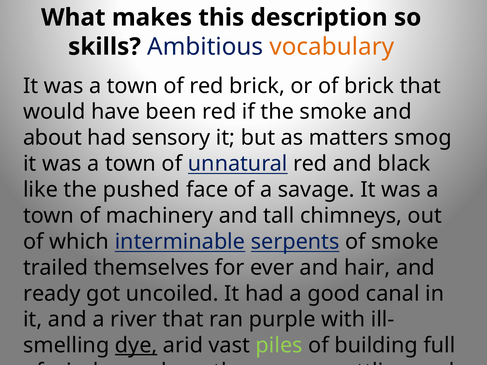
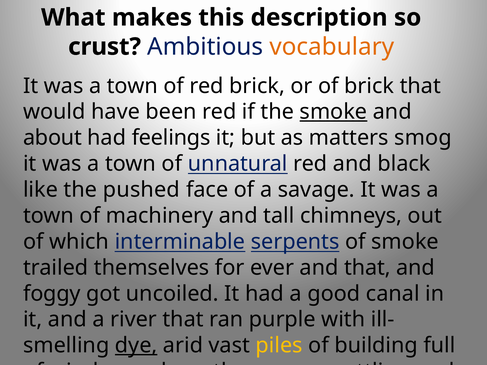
skills: skills -> crust (105, 47)
smoke underline: none -> present (333, 112)
sensory: sensory -> feelings (171, 138)
and hair: hair -> that (367, 268)
ready: ready -> foggy (52, 294)
piles colour: light green -> yellow (279, 346)
